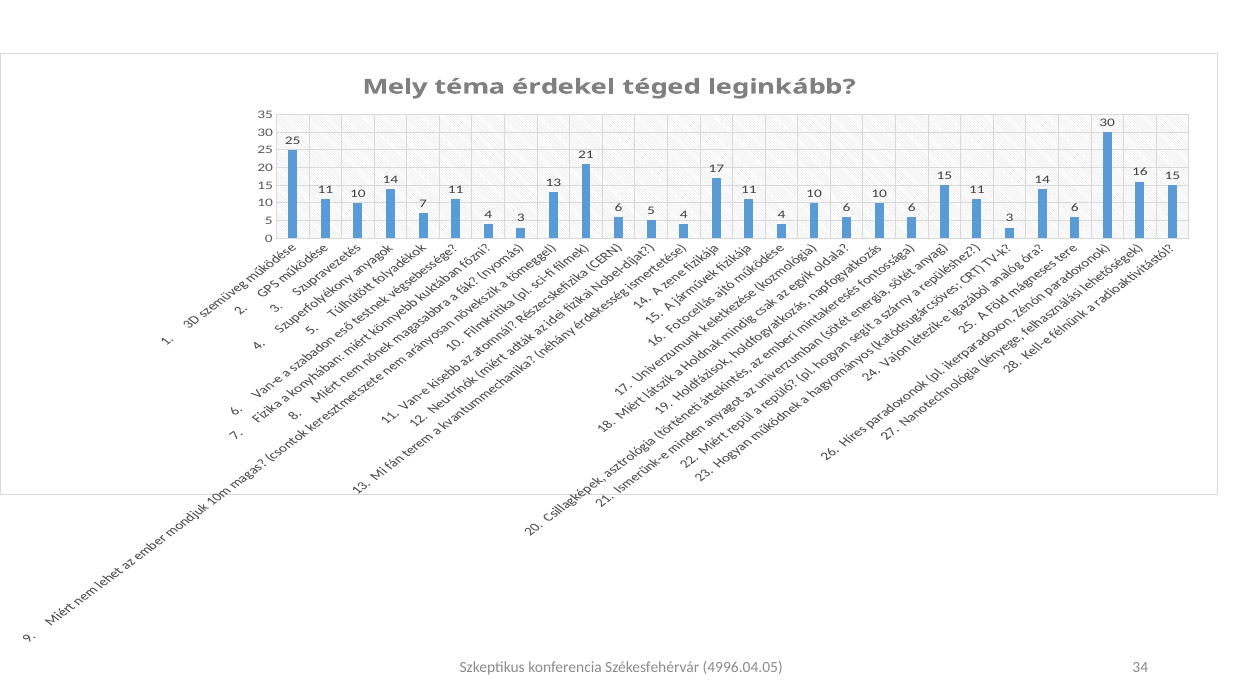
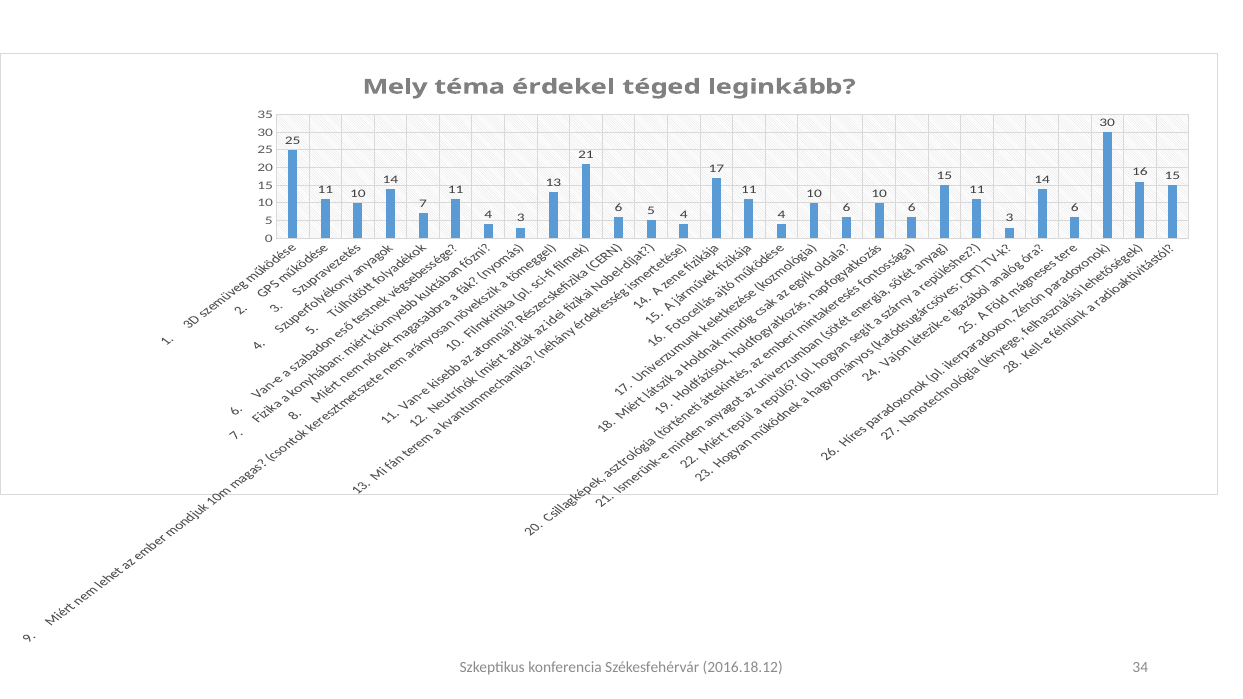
4996.04.05: 4996.04.05 -> 2016.18.12 (743, 668)
